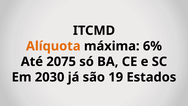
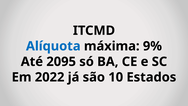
Alíquota colour: orange -> blue (53, 46)
6%: 6% -> 9% (152, 46)
2075: 2075 -> 2095 (61, 62)
2030: 2030 -> 2022 (50, 77)
19: 19 -> 10 (116, 77)
